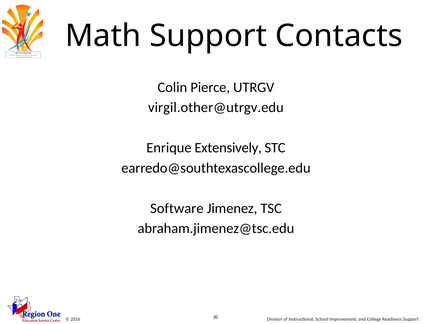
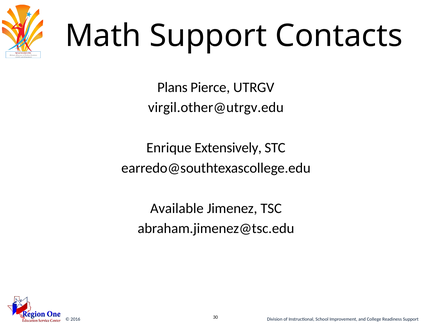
Colin: Colin -> Plans (172, 87)
Software: Software -> Available (177, 208)
